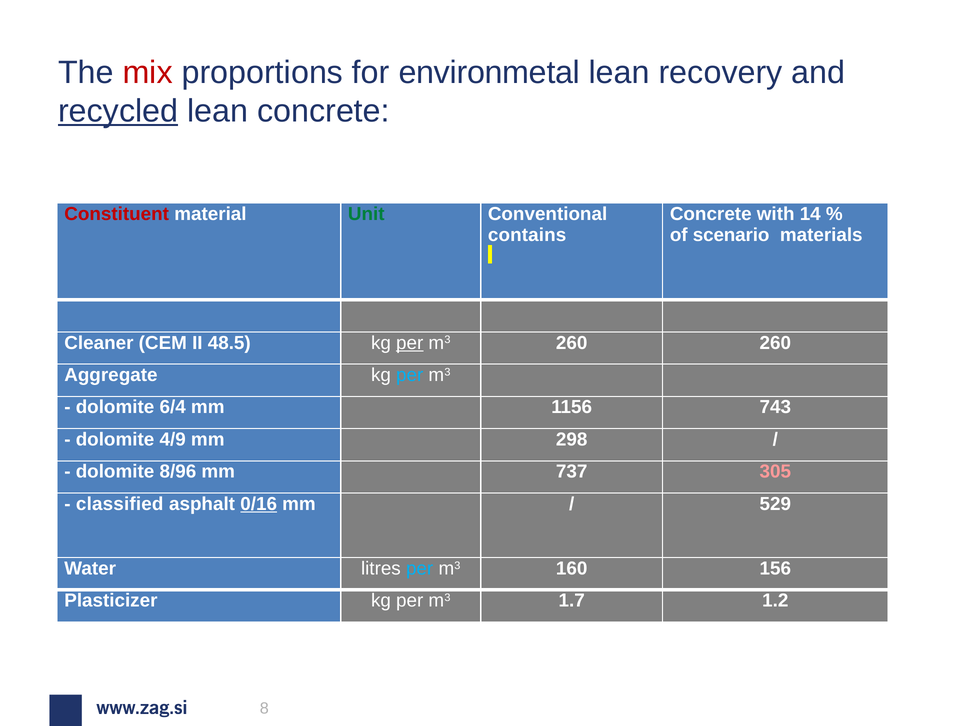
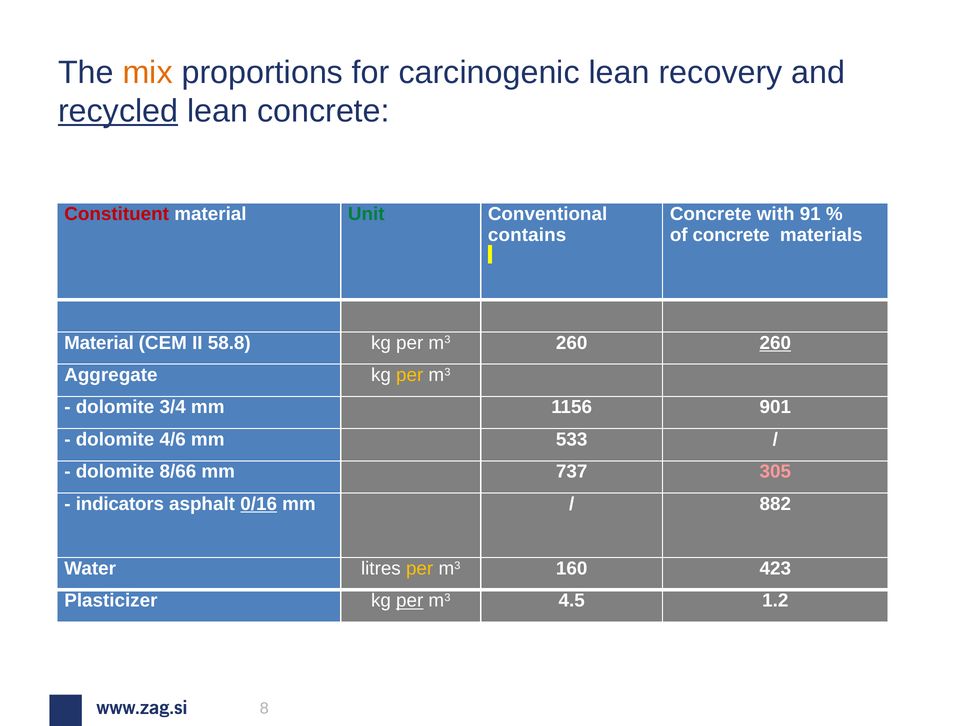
mix colour: red -> orange (148, 72)
environmetal: environmetal -> carcinogenic (489, 72)
14: 14 -> 91 (810, 214)
of scenario: scenario -> concrete (731, 235)
Cleaner: Cleaner -> Material (99, 343)
48.5: 48.5 -> 58.8 (229, 343)
per underline: present -> none (410, 343)
260 underline: none -> present (775, 343)
per colour: light blue -> yellow (410, 375)
6/4: 6/4 -> 3/4 (173, 407)
743: 743 -> 901 (775, 407)
4/9: 4/9 -> 4/6 (173, 440)
298: 298 -> 533 (572, 440)
8/96: 8/96 -> 8/66 (178, 472)
classified: classified -> indicators (120, 504)
529: 529 -> 882 (775, 504)
per colour: light blue -> yellow (420, 568)
156: 156 -> 423 (775, 568)
per underline: none -> present (410, 601)
1.7: 1.7 -> 4.5 (572, 601)
